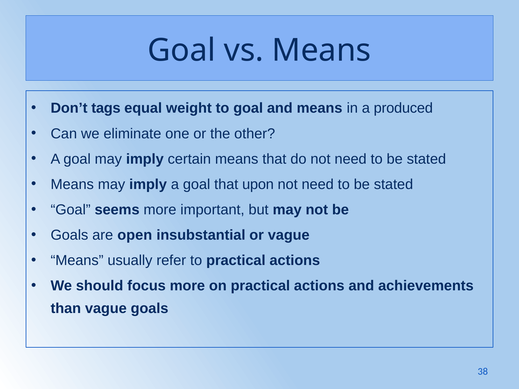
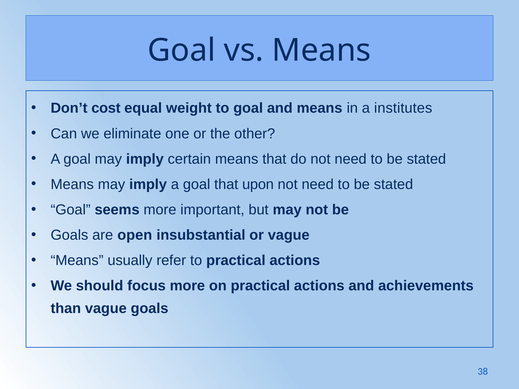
tags: tags -> cost (106, 108)
produced: produced -> institutes (403, 108)
